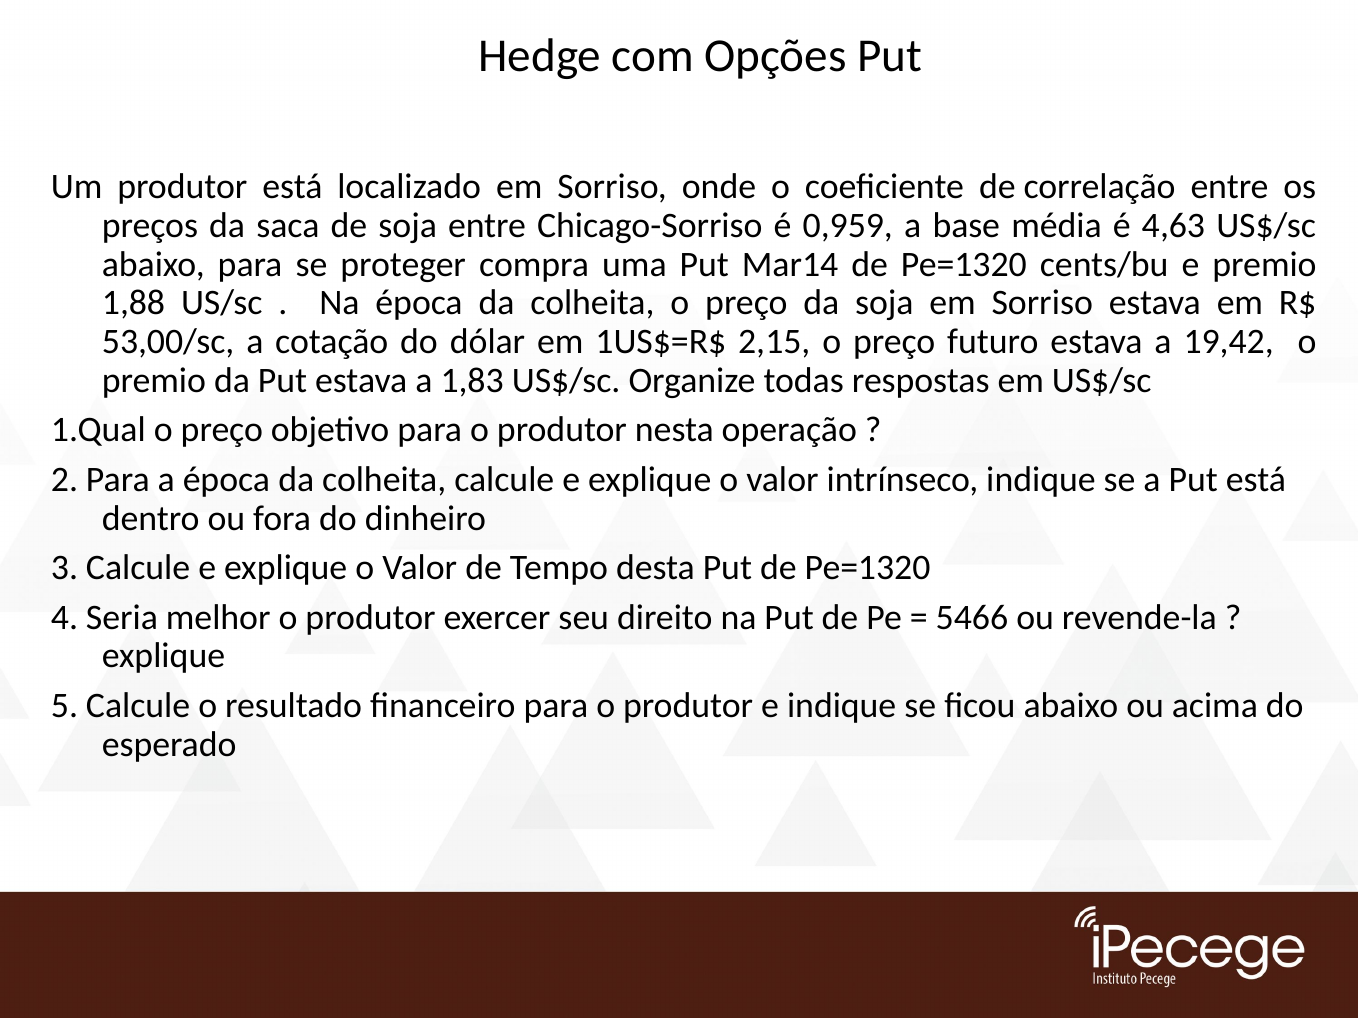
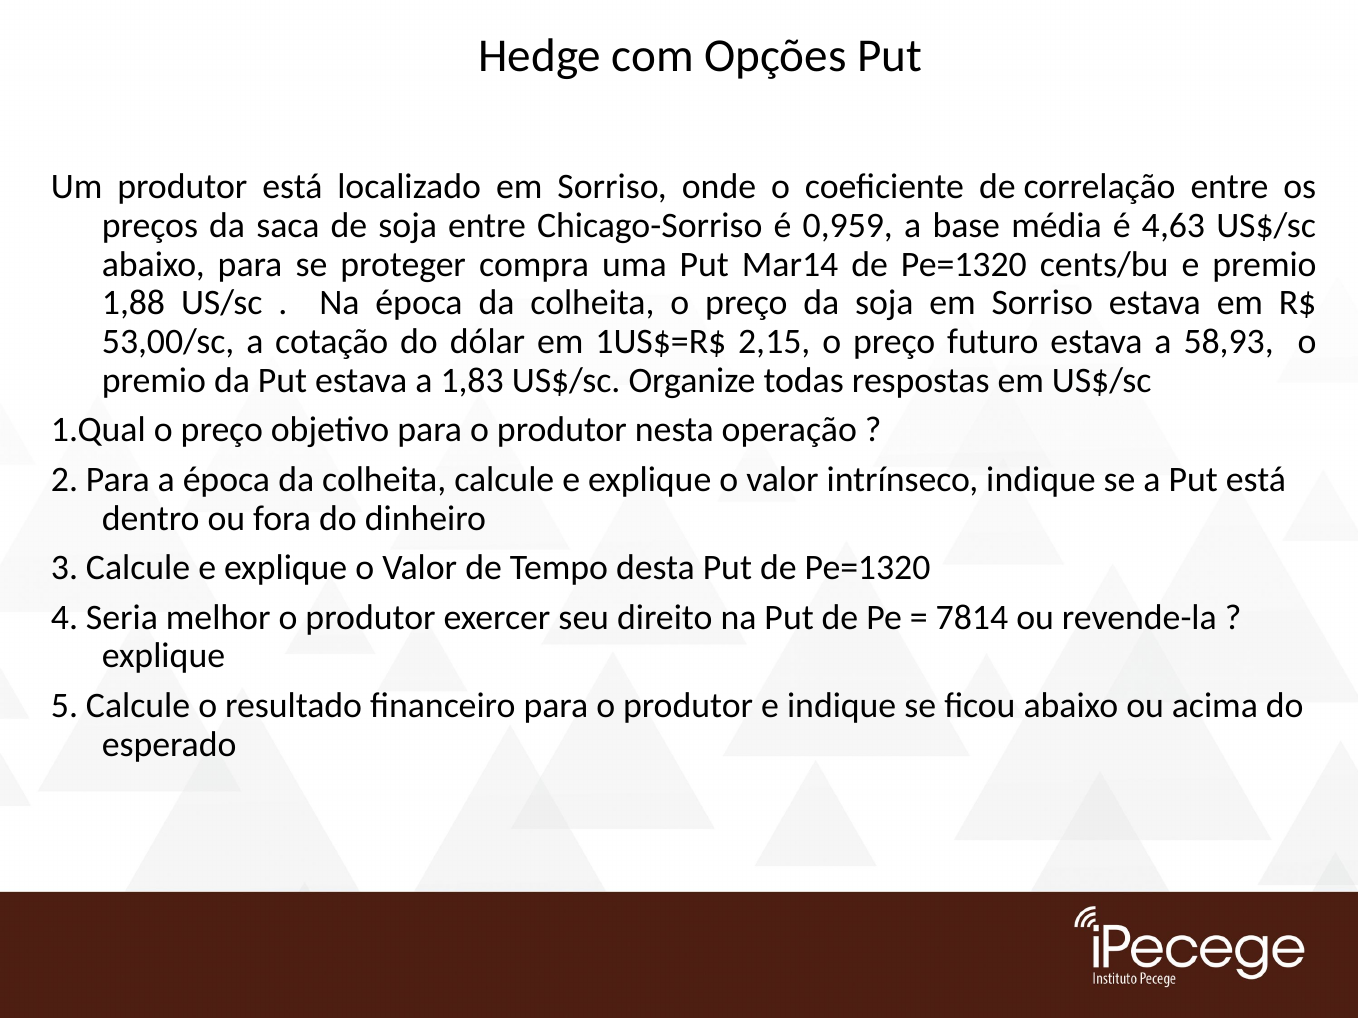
19,42: 19,42 -> 58,93 (1229, 342)
5466: 5466 -> 7814 (972, 618)
